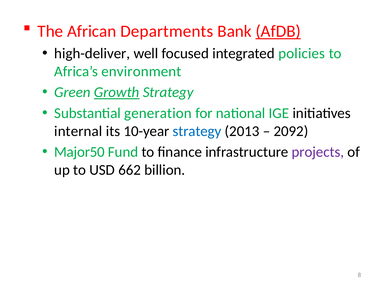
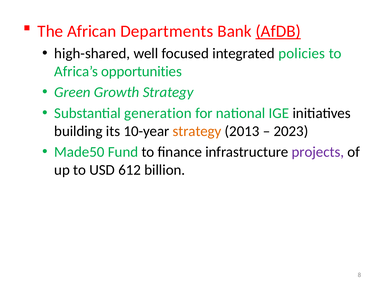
high-deliver: high-deliver -> high-shared (92, 53)
environment: environment -> opportunities (142, 71)
Growth underline: present -> none (117, 92)
internal: internal -> building (78, 131)
strategy colour: blue -> orange (197, 131)
2092: 2092 -> 2023 (291, 131)
Major50: Major50 -> Made50 (79, 152)
662: 662 -> 612 (130, 170)
